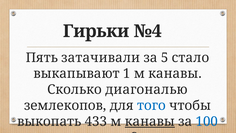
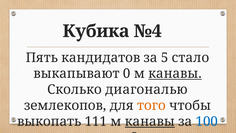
Гирьки: Гирьки -> Кубика (96, 31)
затачивали: затачивали -> кандидатов (101, 58)
1: 1 -> 0 (127, 73)
канавы underline: none -> present (175, 73)
того colour: blue -> orange (151, 105)
433: 433 -> 111 (96, 121)
